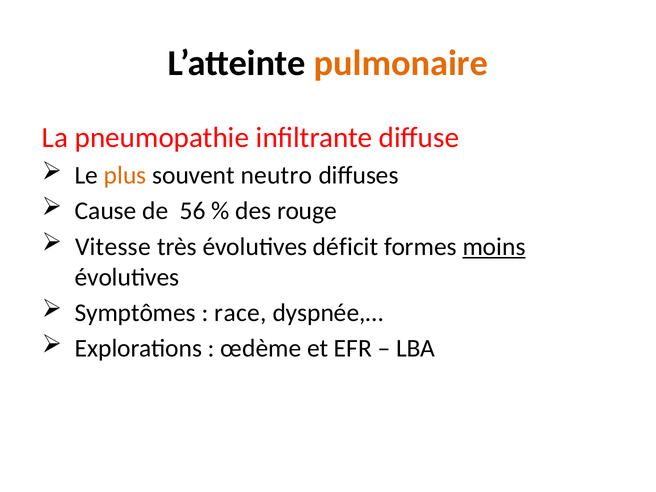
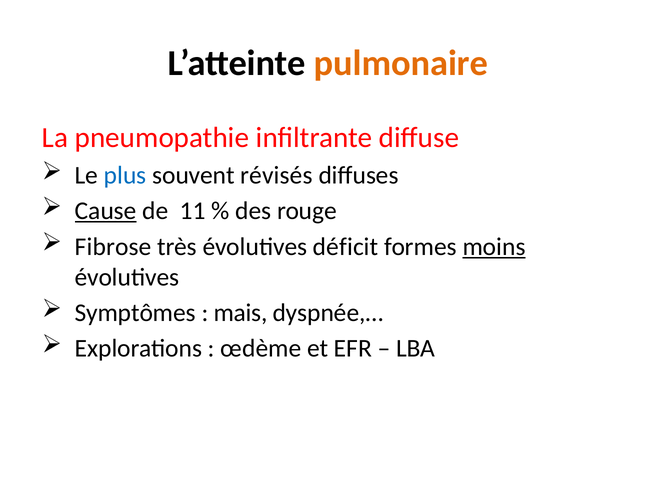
plus colour: orange -> blue (125, 175)
neutro: neutro -> révisés (276, 175)
Cause underline: none -> present (106, 211)
56: 56 -> 11 (193, 211)
Vitesse: Vitesse -> Fibrose (113, 247)
race: race -> mais (241, 313)
